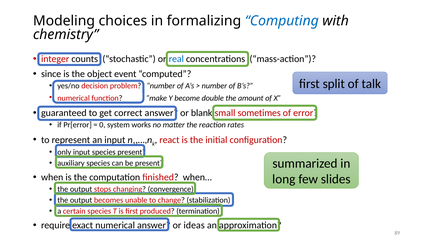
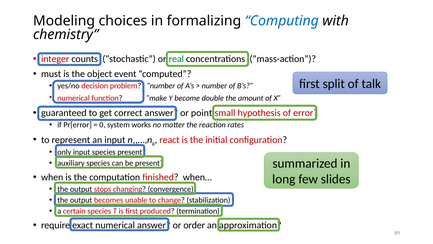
real colour: blue -> green (176, 59)
since: since -> must (51, 74)
blank: blank -> point (202, 113)
sometimes: sometimes -> hypothesis (259, 113)
ideas: ideas -> order (194, 225)
